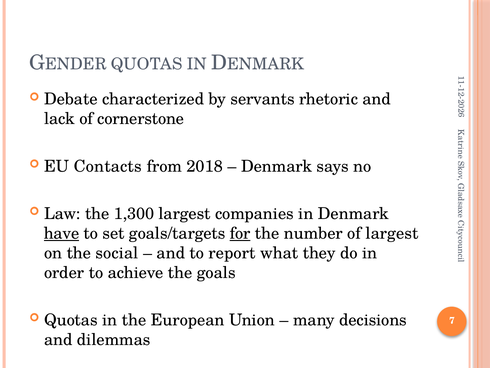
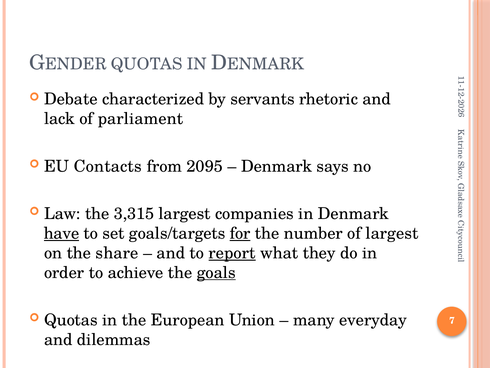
cornerstone: cornerstone -> parliament (141, 119)
2018: 2018 -> 2095 (205, 166)
1,300: 1,300 -> 3,315 (134, 213)
social: social -> share (117, 253)
report underline: none -> present (232, 253)
goals underline: none -> present (216, 272)
decisions: decisions -> everyday (373, 320)
